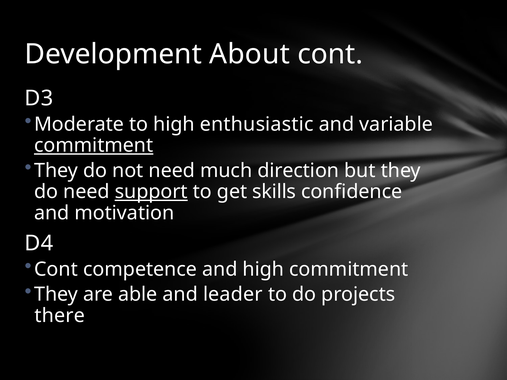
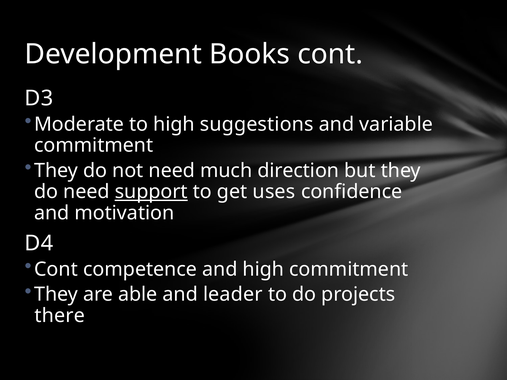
About: About -> Books (250, 54)
enthusiastic: enthusiastic -> suggestions (257, 124)
commitment underline: present -> none (94, 146)
skills: skills -> uses (274, 192)
